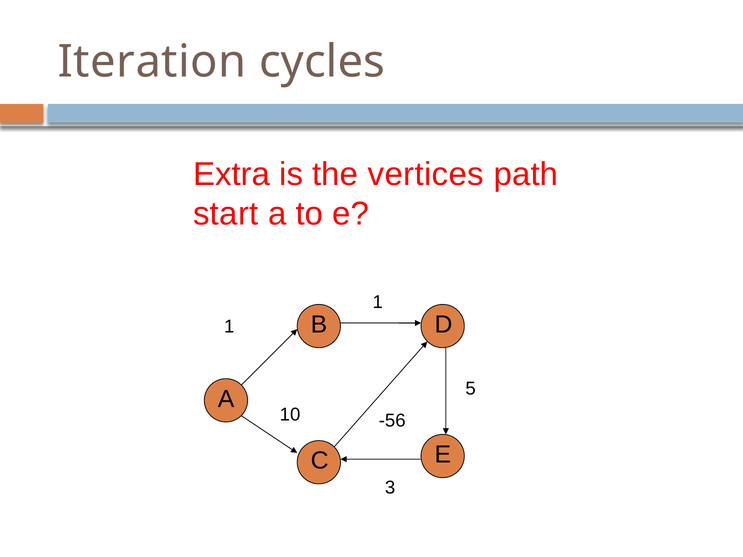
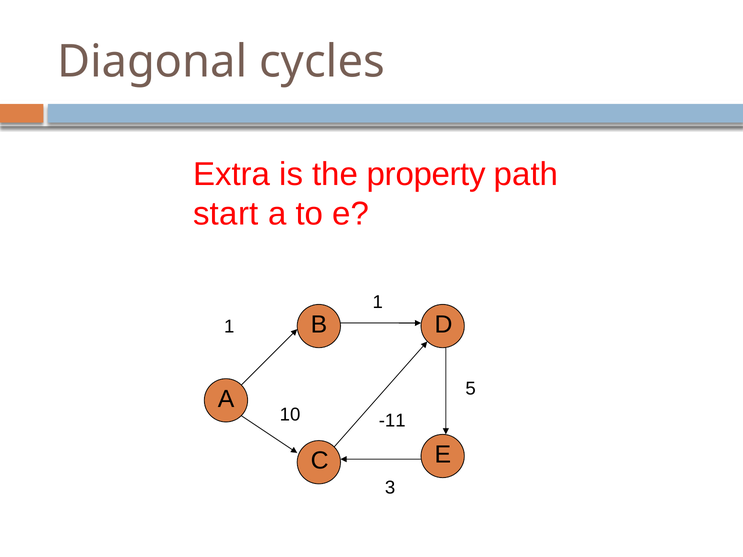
Iteration: Iteration -> Diagonal (152, 62)
vertices: vertices -> property (426, 174)
-56: -56 -> -11 (392, 421)
